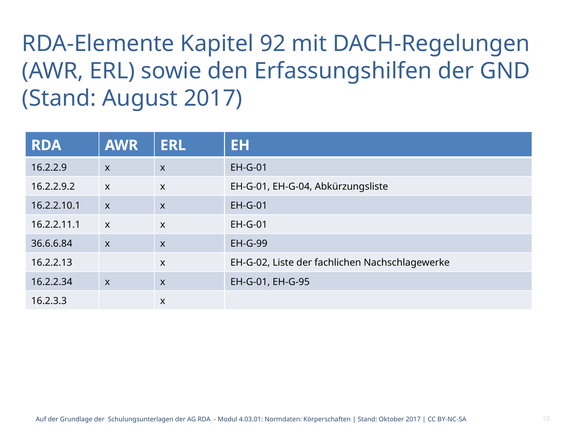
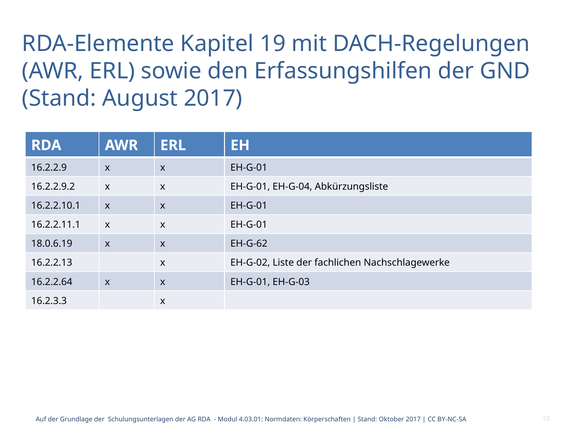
92: 92 -> 19 (273, 44)
36.6.6.84: 36.6.6.84 -> 18.0.6.19 (52, 244)
EH-G-99: EH-G-99 -> EH-G-62 (249, 244)
16.2.2.34: 16.2.2.34 -> 16.2.2.64 (52, 282)
EH-G-95: EH-G-95 -> EH-G-03 (291, 282)
